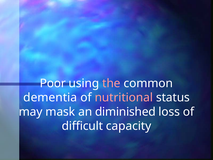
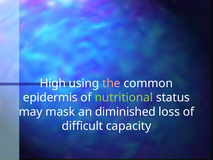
Poor: Poor -> High (53, 83)
dementia: dementia -> epidermis (50, 97)
nutritional colour: pink -> light green (124, 97)
